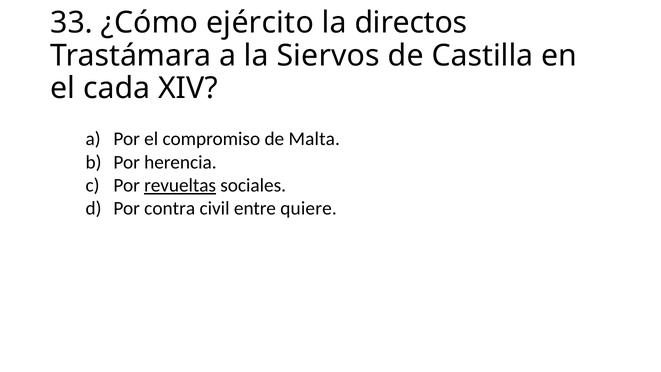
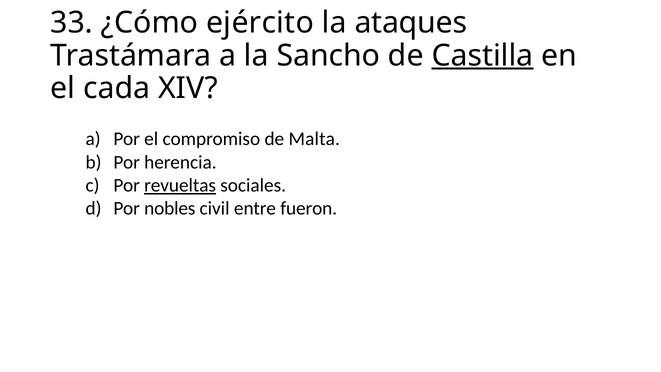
directos: directos -> ataques (411, 23)
Siervos: Siervos -> Sancho (328, 56)
Castilla underline: none -> present (483, 56)
contra: contra -> nobles (170, 208)
quiere: quiere -> fueron (309, 208)
